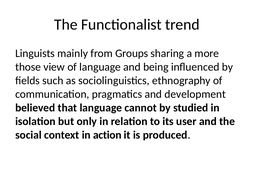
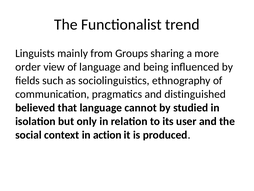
those: those -> order (28, 67)
development: development -> distinguished (195, 94)
